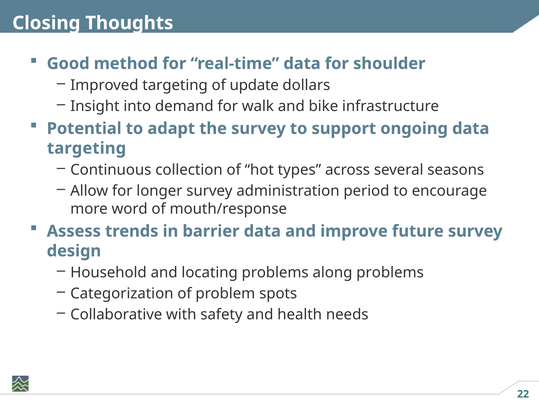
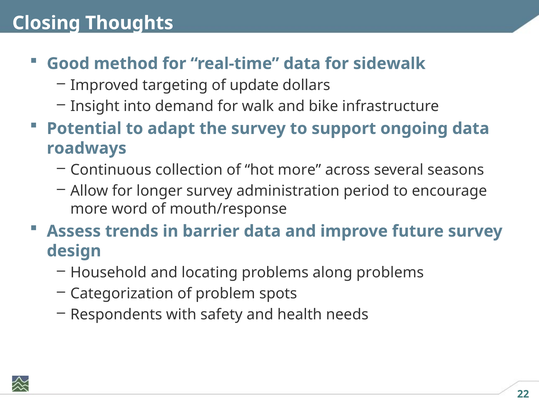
shoulder: shoulder -> sidewalk (389, 64)
targeting: targeting -> roadways (87, 148)
hot types: types -> more (299, 170)
Collaborative: Collaborative -> Respondents (116, 315)
